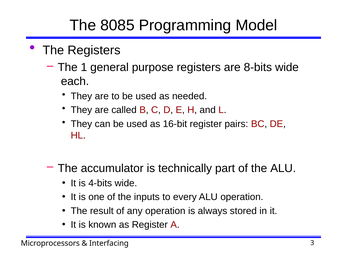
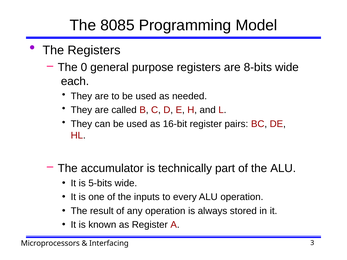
1: 1 -> 0 (84, 67)
4-bits: 4-bits -> 5-bits (100, 183)
